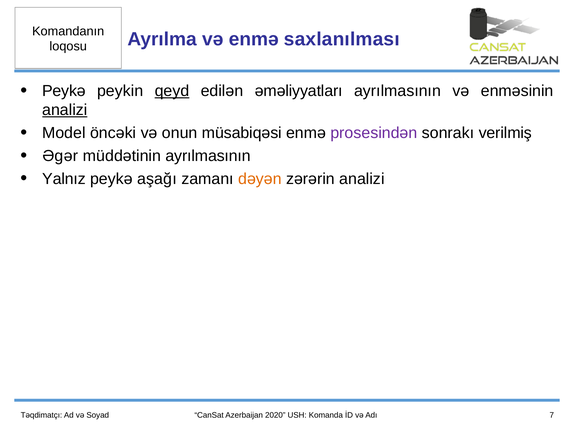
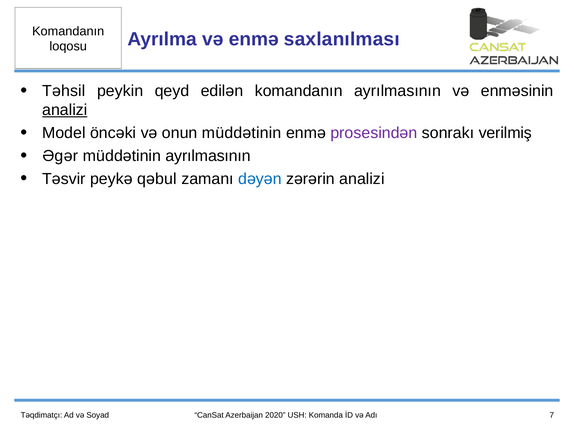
Peykə: Peykə -> Təhsil (64, 91)
qeyd underline: present -> none (172, 91)
edilən əməliyyatları: əməliyyatları -> komandanın (299, 91)
onun müsabiqəsi: müsabiqəsi -> müddətinin (242, 133)
Yalnız: Yalnız -> Təsvir (64, 179)
aşağı: aşağı -> qəbul (157, 179)
dəyən colour: orange -> blue (260, 179)
